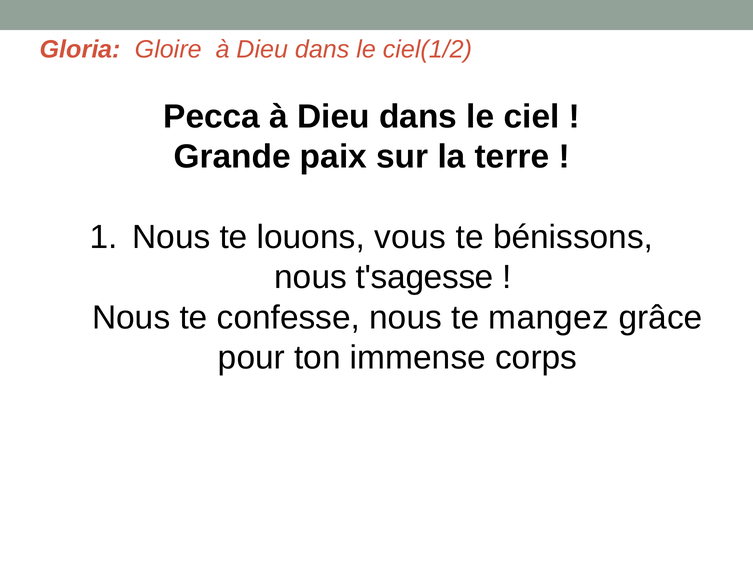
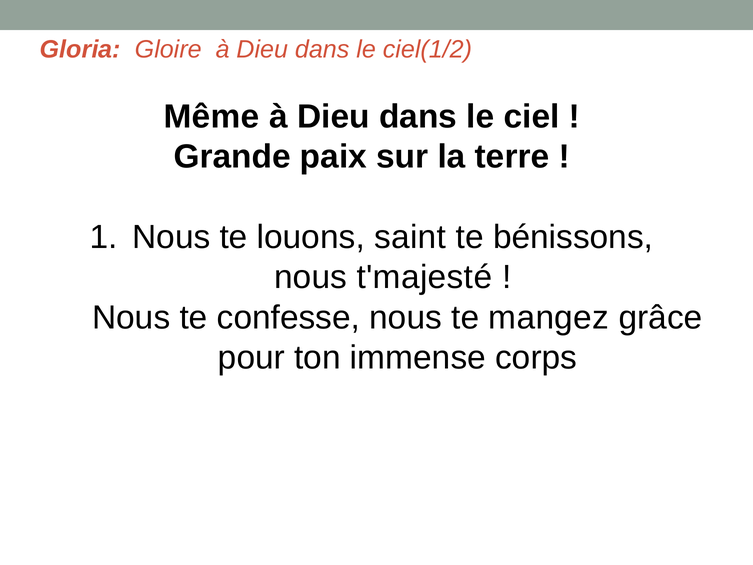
Pecca: Pecca -> Même (211, 116)
vous: vous -> saint (410, 237)
t'sagesse: t'sagesse -> t'majesté (424, 277)
